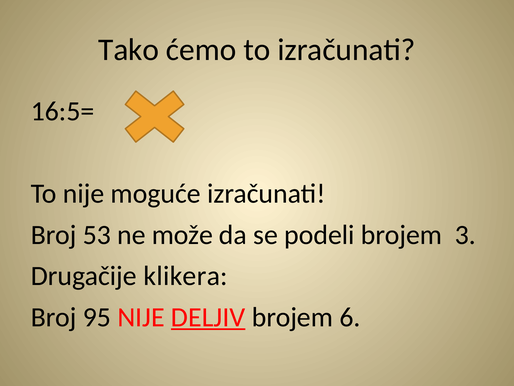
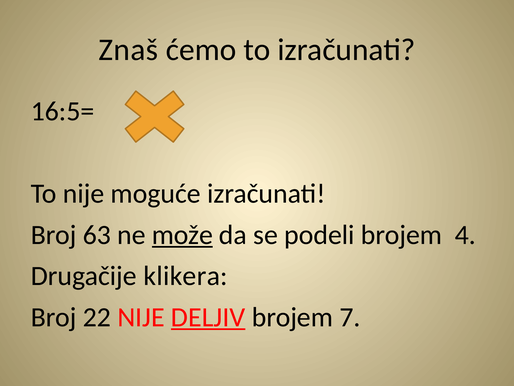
Tako: Tako -> Znaš (128, 50)
53: 53 -> 63 (97, 235)
može underline: none -> present (182, 235)
3: 3 -> 4 (465, 235)
95: 95 -> 22 (97, 317)
6: 6 -> 7 (350, 317)
